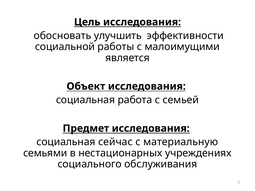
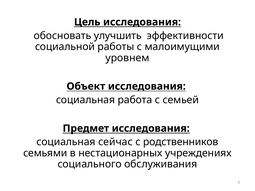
является: является -> уровнем (127, 58)
материальную: материальную -> родственников (181, 142)
